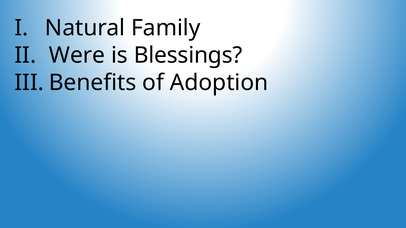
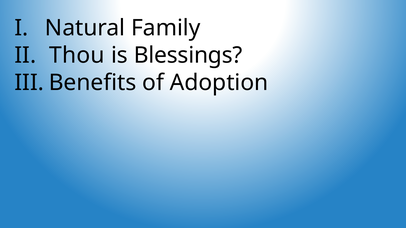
Were: Were -> Thou (77, 56)
